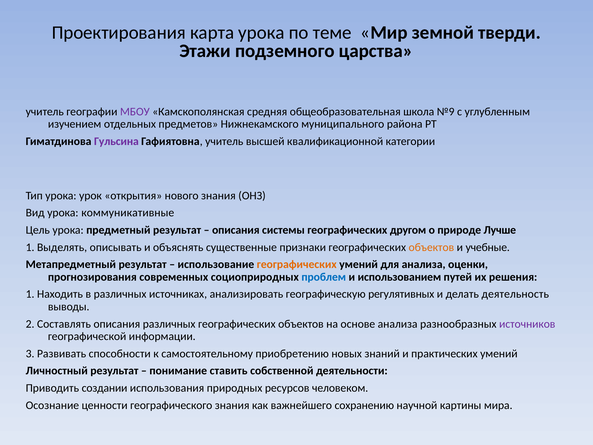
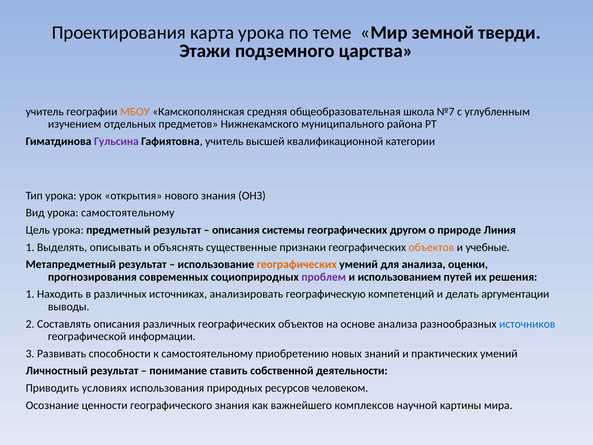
МБОУ colour: purple -> orange (135, 111)
№9: №9 -> №7 (446, 111)
урока коммуникативные: коммуникативные -> самостоятельному (128, 213)
Лучше: Лучше -> Линия (500, 230)
проблем colour: blue -> purple (324, 277)
регулятивных: регулятивных -> компетенций (401, 294)
деятельность: деятельность -> аргументации (515, 294)
источников colour: purple -> blue (527, 324)
создании: создании -> условиях (104, 388)
сохранению: сохранению -> комплексов (364, 405)
